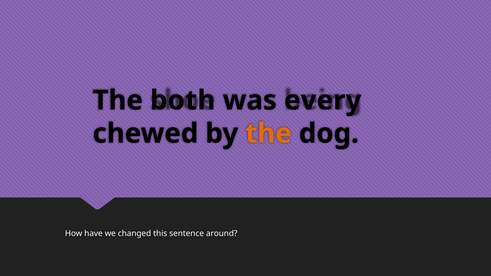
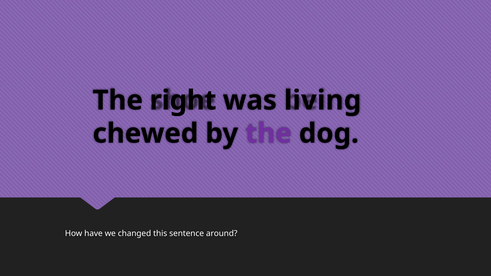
both: both -> right (183, 100)
every: every -> living (323, 100)
the colour: orange -> purple (269, 134)
